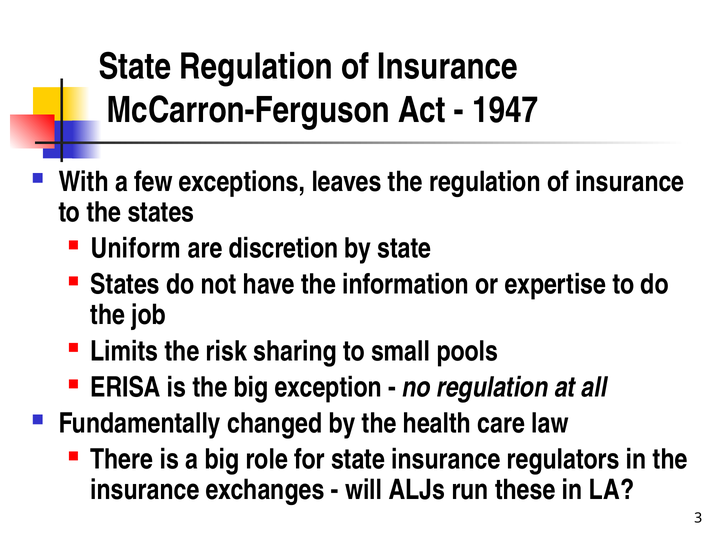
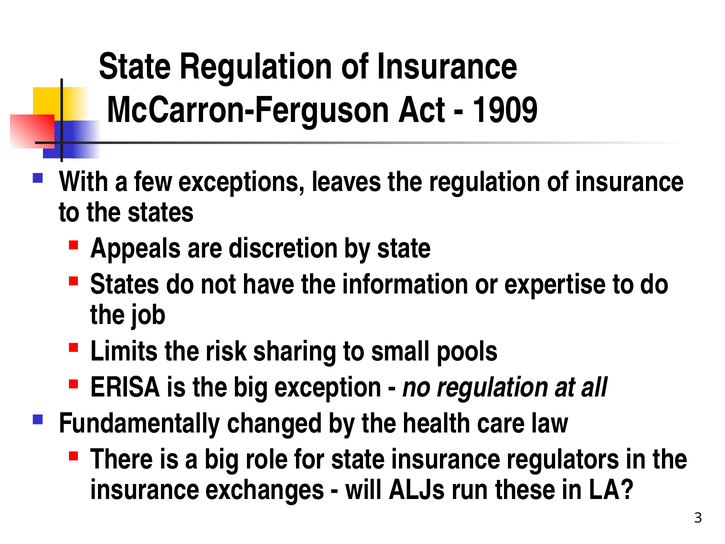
1947: 1947 -> 1909 (505, 110)
Uniform: Uniform -> Appeals (136, 248)
